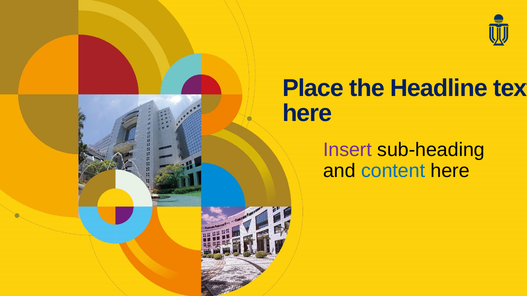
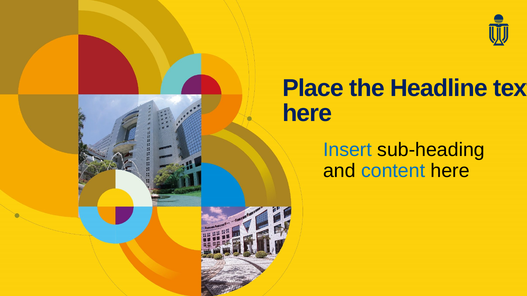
Insert colour: purple -> blue (347, 150)
